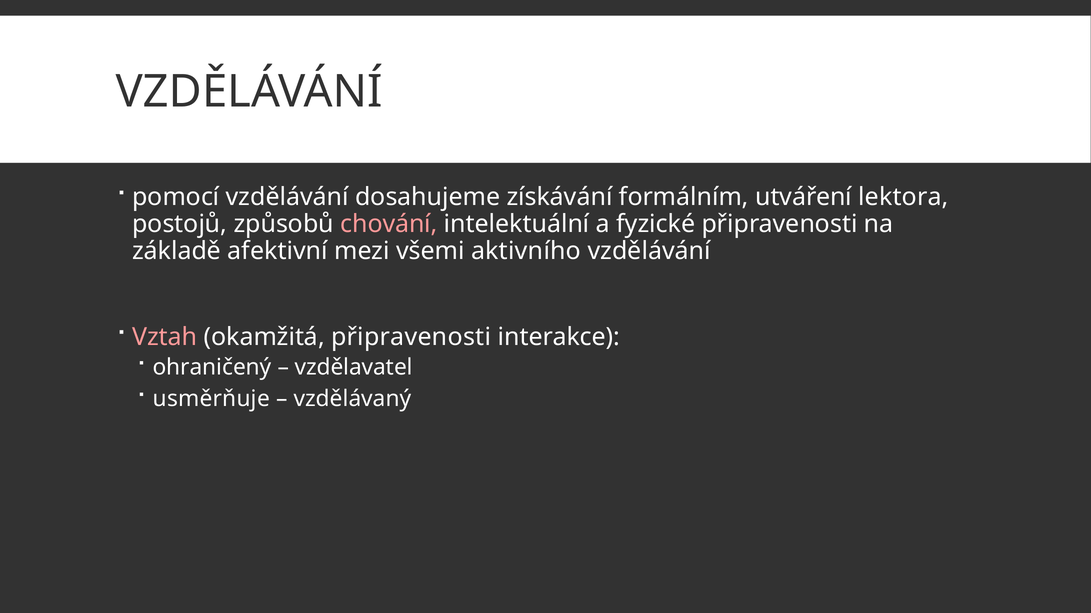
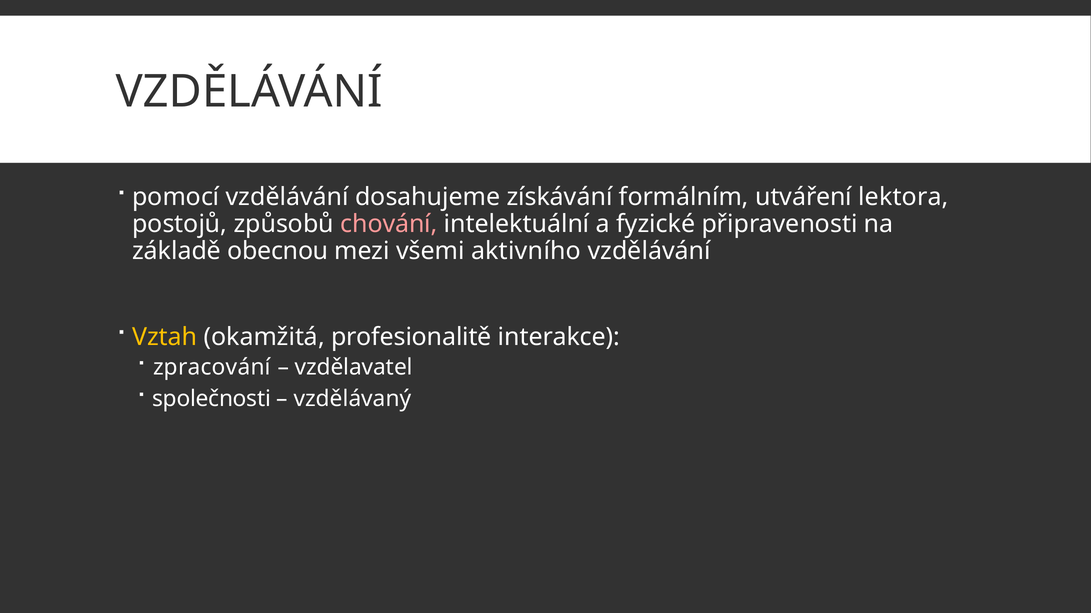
afektivní: afektivní -> obecnou (278, 251)
Vztah colour: pink -> yellow (165, 337)
okamžitá připravenosti: připravenosti -> profesionalitě (411, 337)
ohraničený: ohraničený -> zpracování (212, 368)
usměrňuje: usměrňuje -> společnosti (212, 399)
